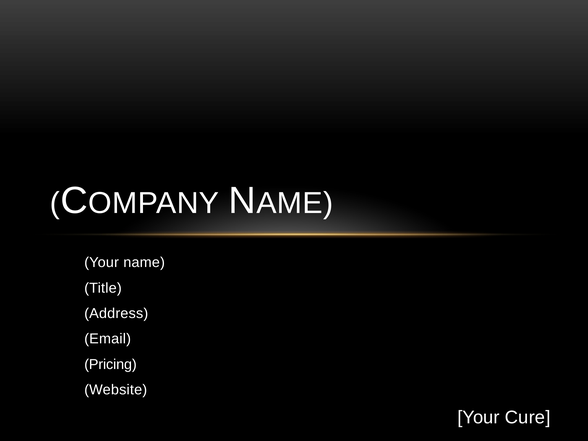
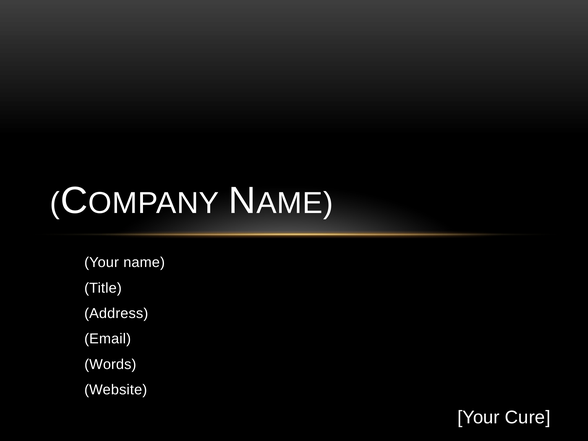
Pricing: Pricing -> Words (110, 364)
